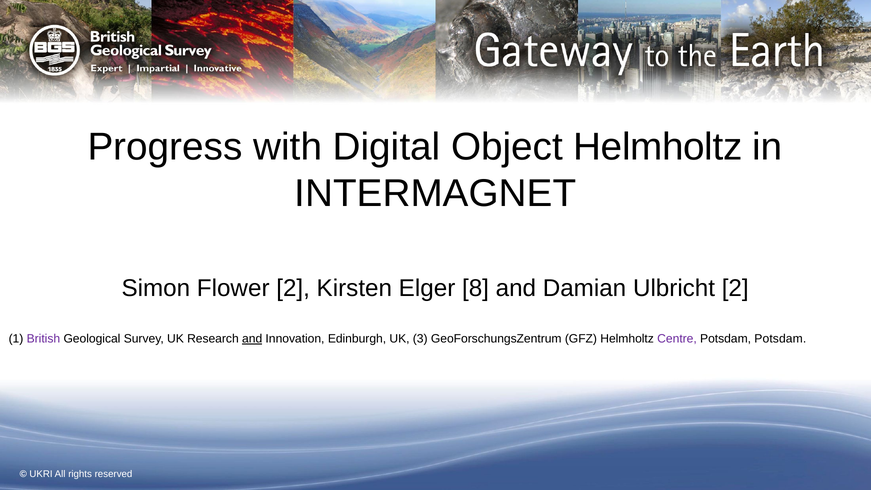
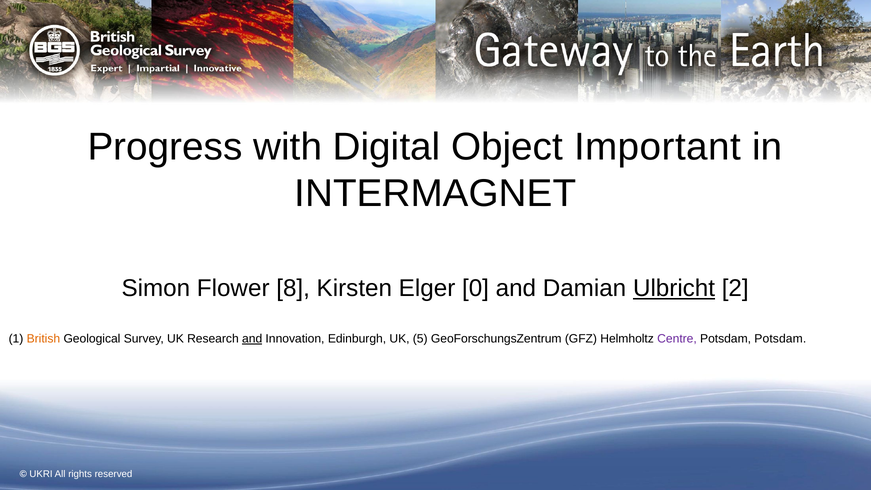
Object Helmholtz: Helmholtz -> Important (657, 147)
Flower 2: 2 -> 8 (293, 288)
8: 8 -> 0 (476, 288)
Ulbricht underline: none -> present (674, 288)
British colour: purple -> orange (43, 339)
3: 3 -> 5 (420, 339)
